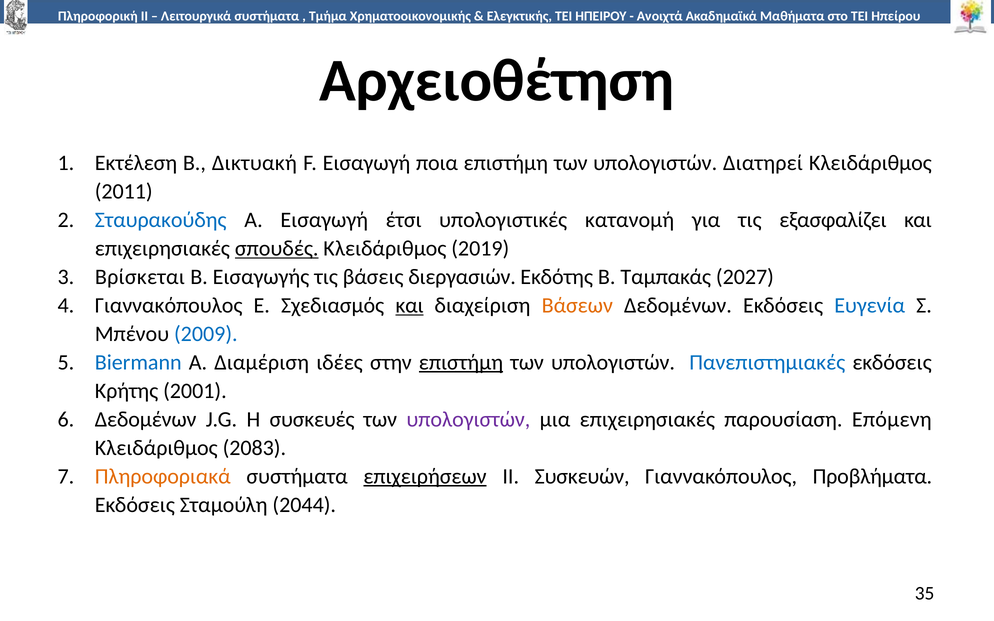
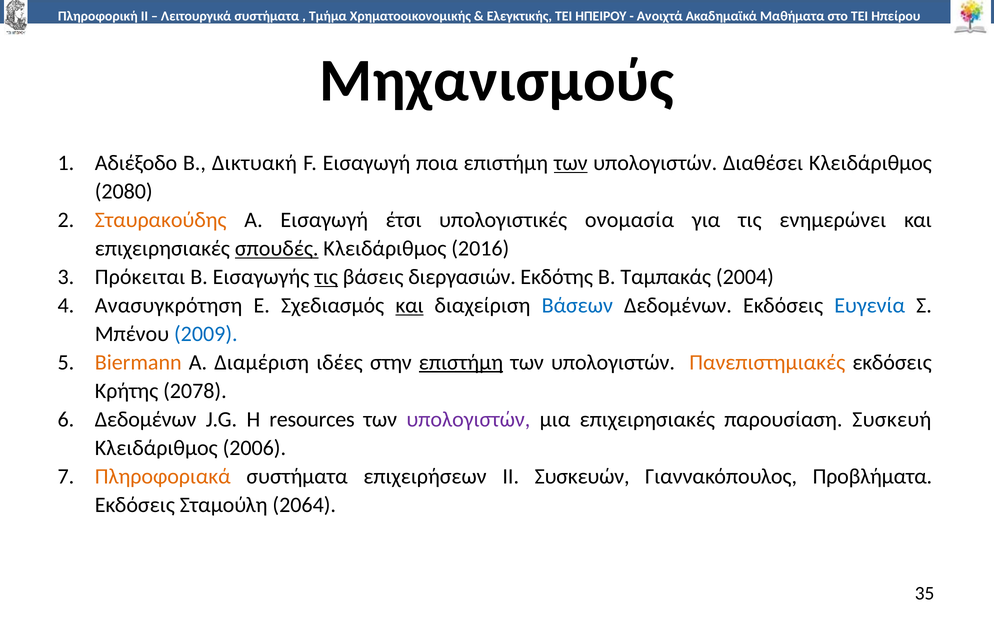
Αρχειοθέτηση: Αρχειοθέτηση -> Μηχανισμούς (497, 81)
Εκτέλεση: Εκτέλεση -> Αδιέξοδο (136, 163)
των underline: none -> present (571, 163)
Διατηρεί: Διατηρεί -> Διαθέσει (763, 163)
2011: 2011 -> 2080 (124, 192)
Σταυρακούδης colour: blue -> orange (161, 220)
κατανομή: κατανομή -> ονομασία (630, 220)
εξασφαλίζει: εξασφαλίζει -> ενημερώνει (833, 220)
2019: 2019 -> 2016 (480, 249)
Βρίσκεται: Βρίσκεται -> Πρόκειται (140, 277)
τις underline: none -> present (326, 277)
2027: 2027 -> 2004 (745, 277)
Γιαννακόπουλος: Γιαννακόπουλος -> Ανασυγκρότηση (169, 306)
Βάσεων colour: orange -> blue (577, 306)
Biermann colour: blue -> orange (138, 363)
Πανεπιστημιακές colour: blue -> orange (767, 363)
2001: 2001 -> 2078 (195, 391)
συσκευές: συσκευές -> resources (312, 420)
Επόμενη: Επόμενη -> Συσκευή (892, 420)
2083: 2083 -> 2006 (254, 448)
επιχειρήσεων underline: present -> none (425, 477)
2044: 2044 -> 2064 (304, 505)
